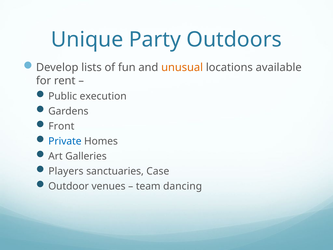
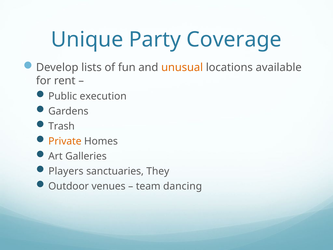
Outdoors: Outdoors -> Coverage (234, 40)
Front: Front -> Trash (61, 126)
Private colour: blue -> orange (65, 141)
Case: Case -> They (158, 171)
